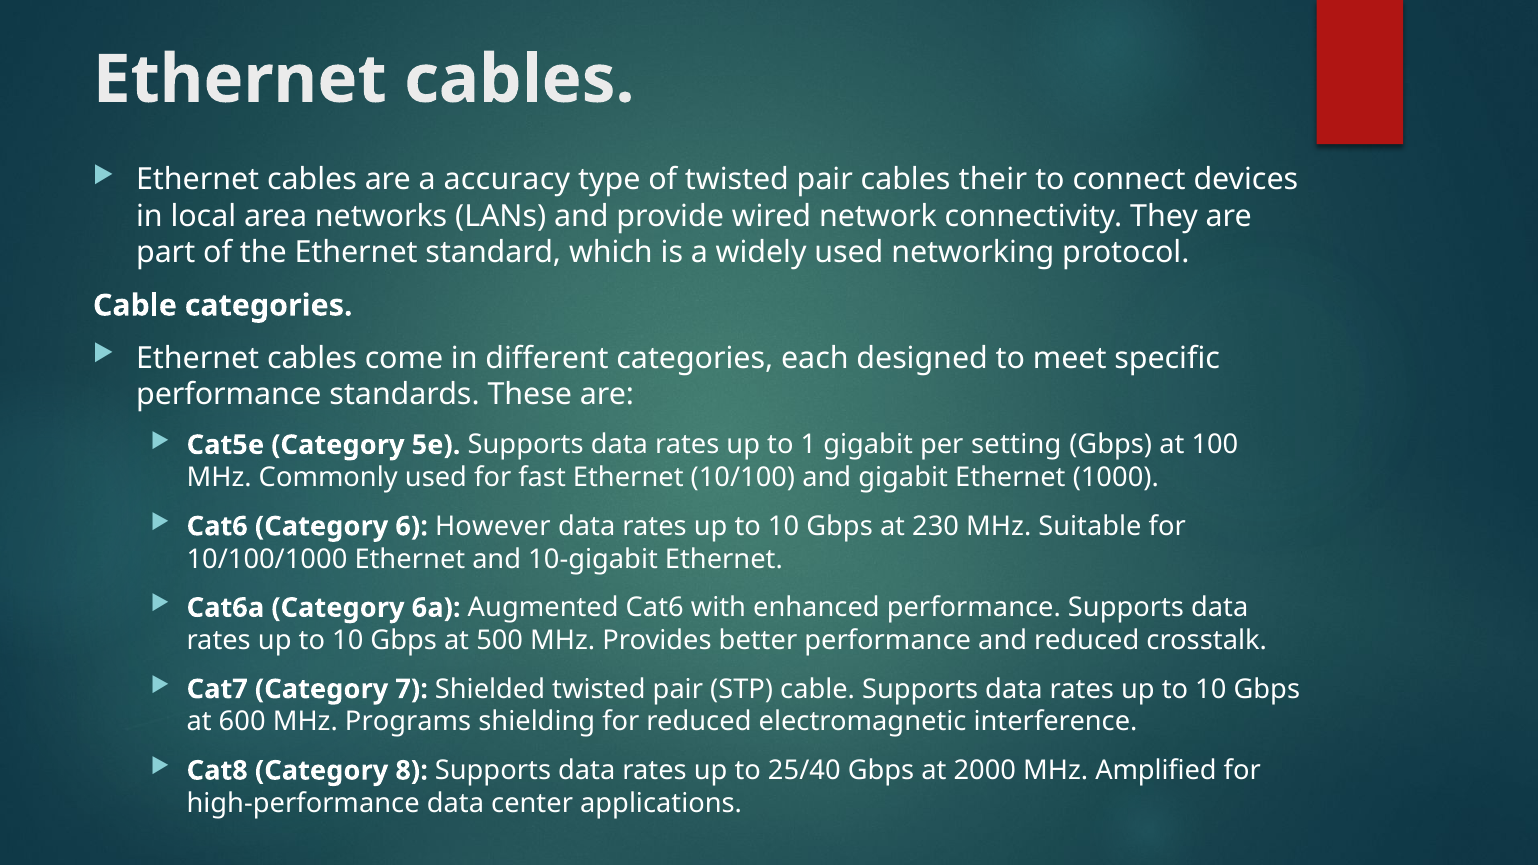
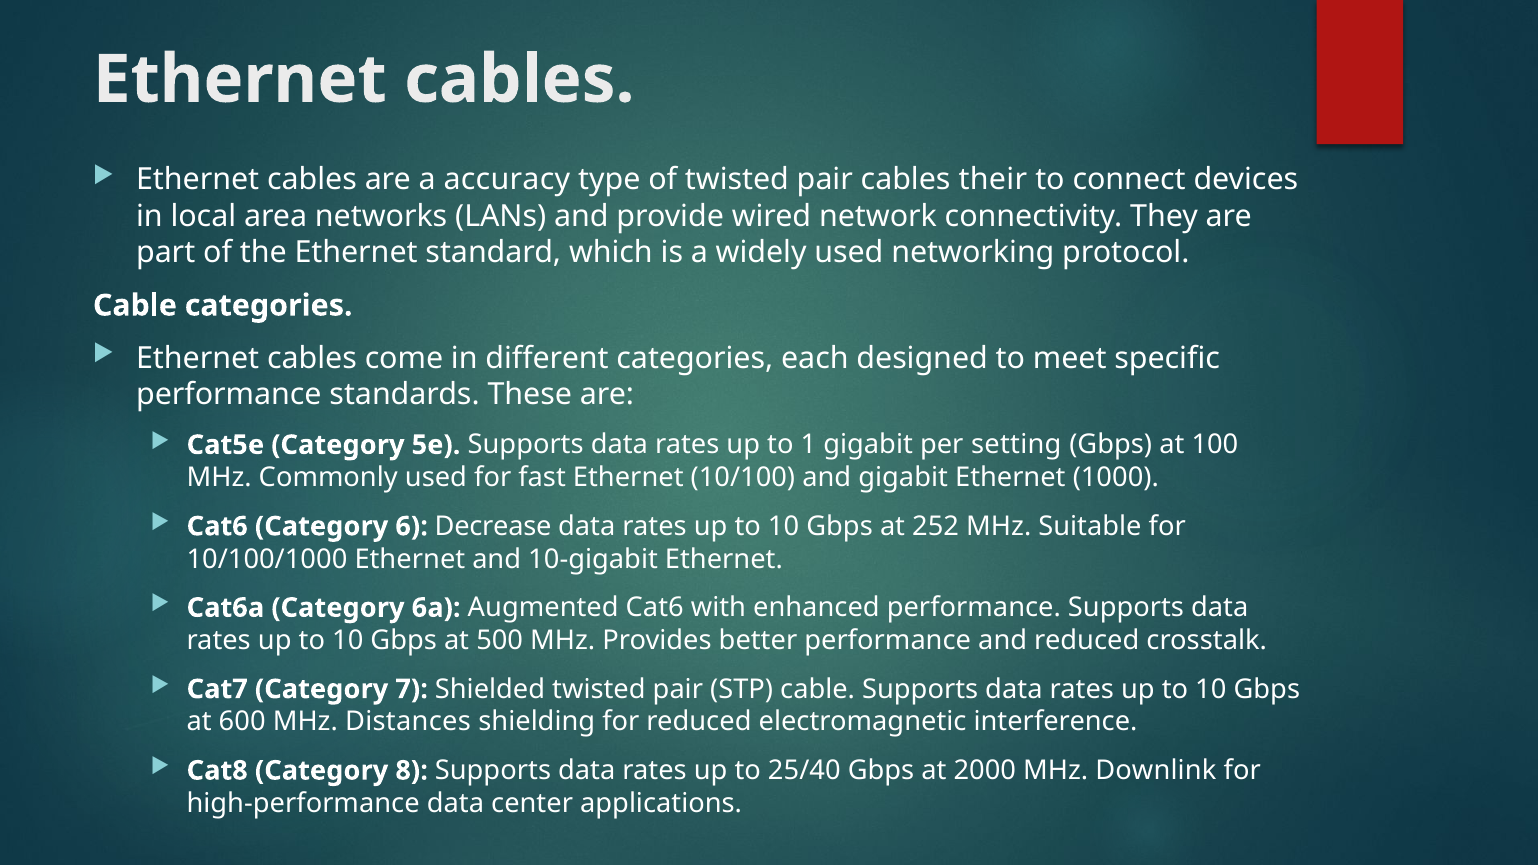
However: However -> Decrease (493, 526)
230: 230 -> 252 (936, 526)
Programs: Programs -> Distances (408, 722)
Amplified: Amplified -> Downlink (1156, 771)
